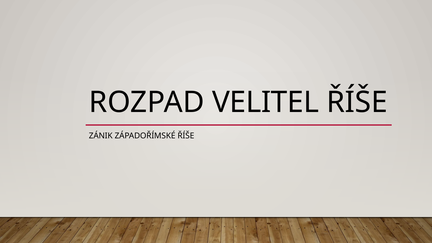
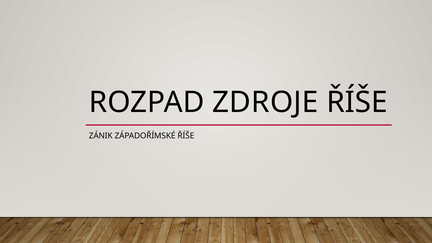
VELITEL: VELITEL -> ZDROJE (265, 102)
